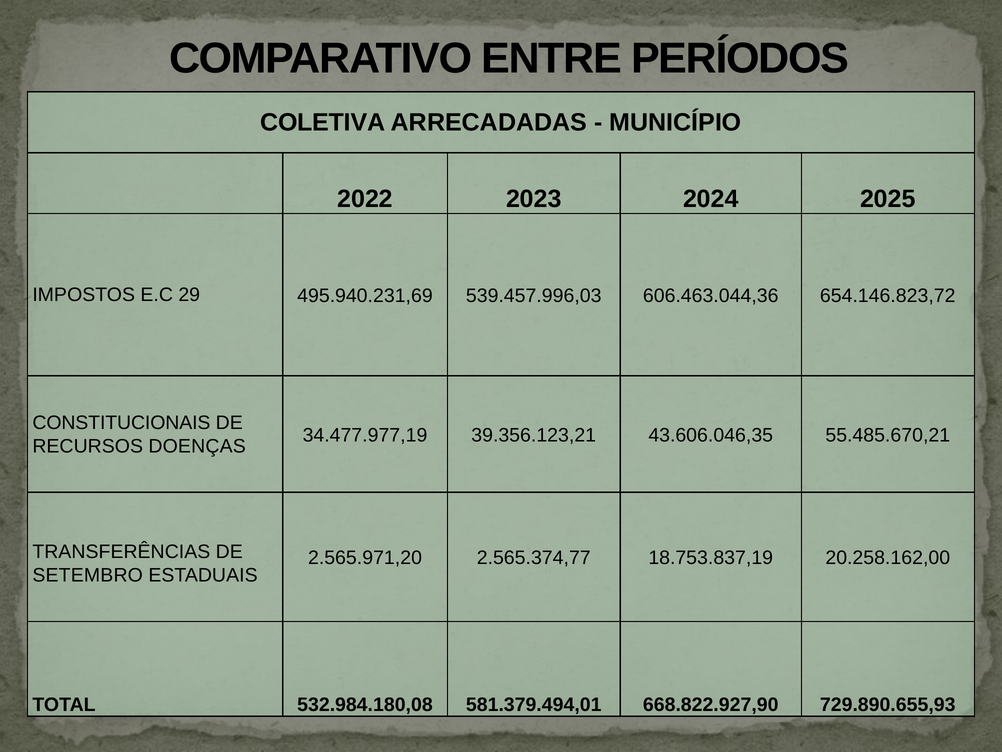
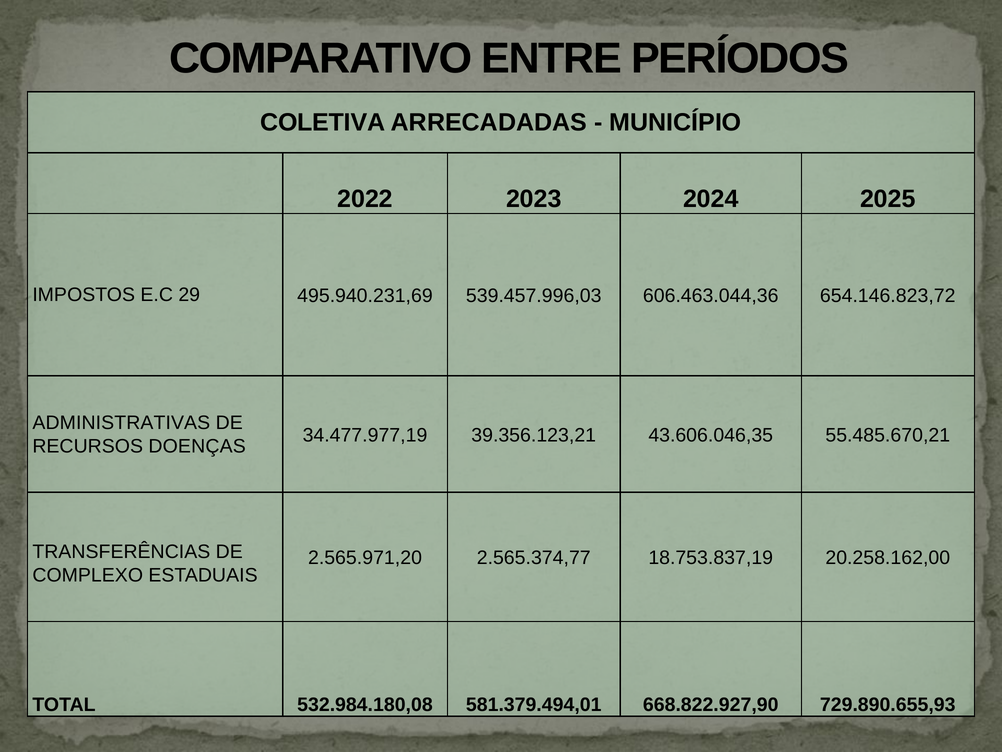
CONSTITUCIONAIS: CONSTITUCIONAIS -> ADMINISTRATIVAS (121, 422)
SETEMBRO: SETEMBRO -> COMPLEXO (88, 575)
